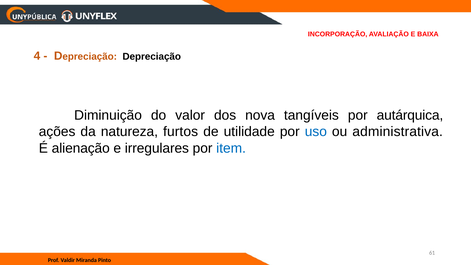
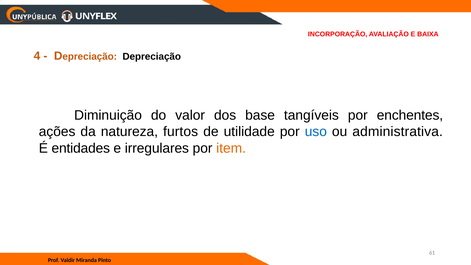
nova: nova -> base (260, 115)
autárquica: autárquica -> enchentes (410, 115)
alienação: alienação -> entidades (81, 148)
item colour: blue -> orange (231, 148)
